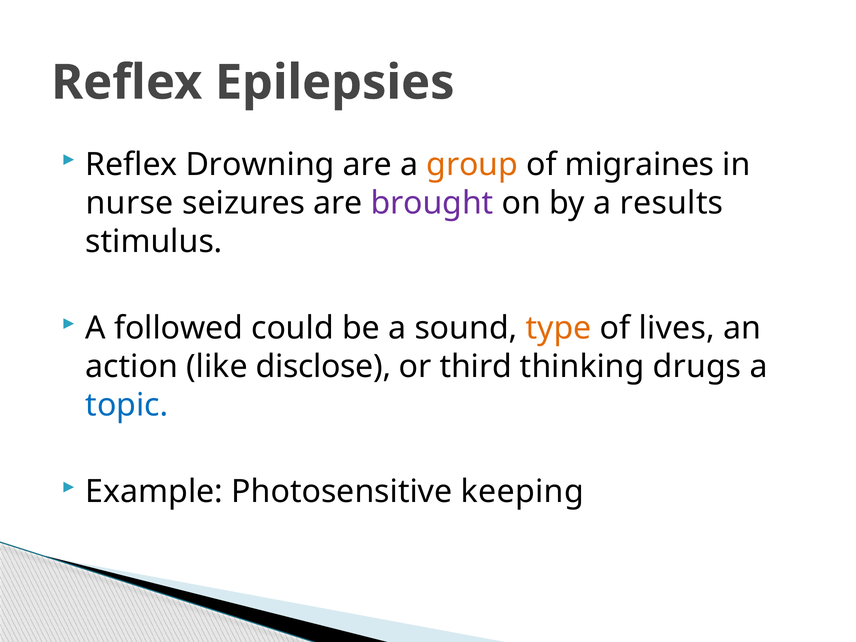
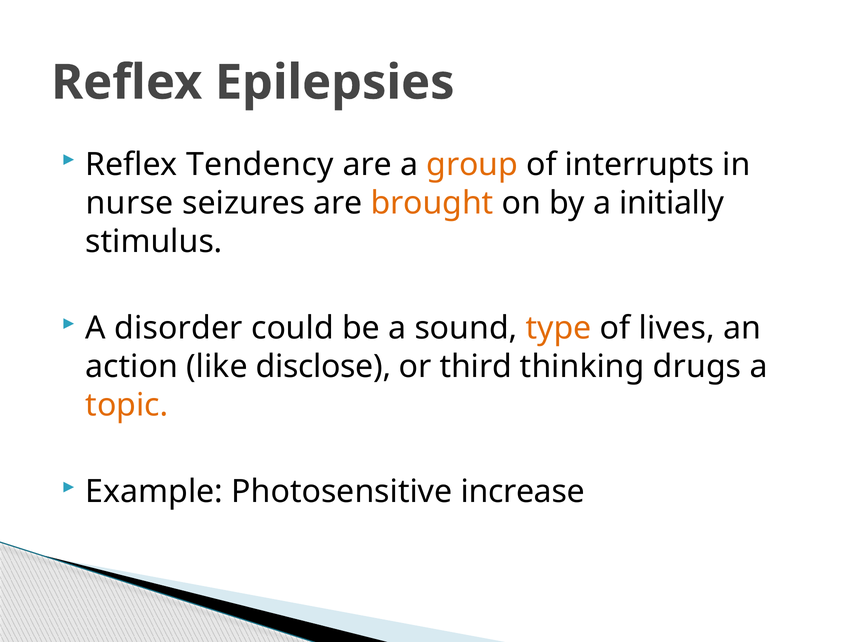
Drowning: Drowning -> Tendency (260, 164)
migraines: migraines -> interrupts (640, 164)
brought colour: purple -> orange (432, 203)
results: results -> initially (672, 203)
followed: followed -> disorder (178, 328)
topic colour: blue -> orange (127, 405)
keeping: keeping -> increase (523, 492)
